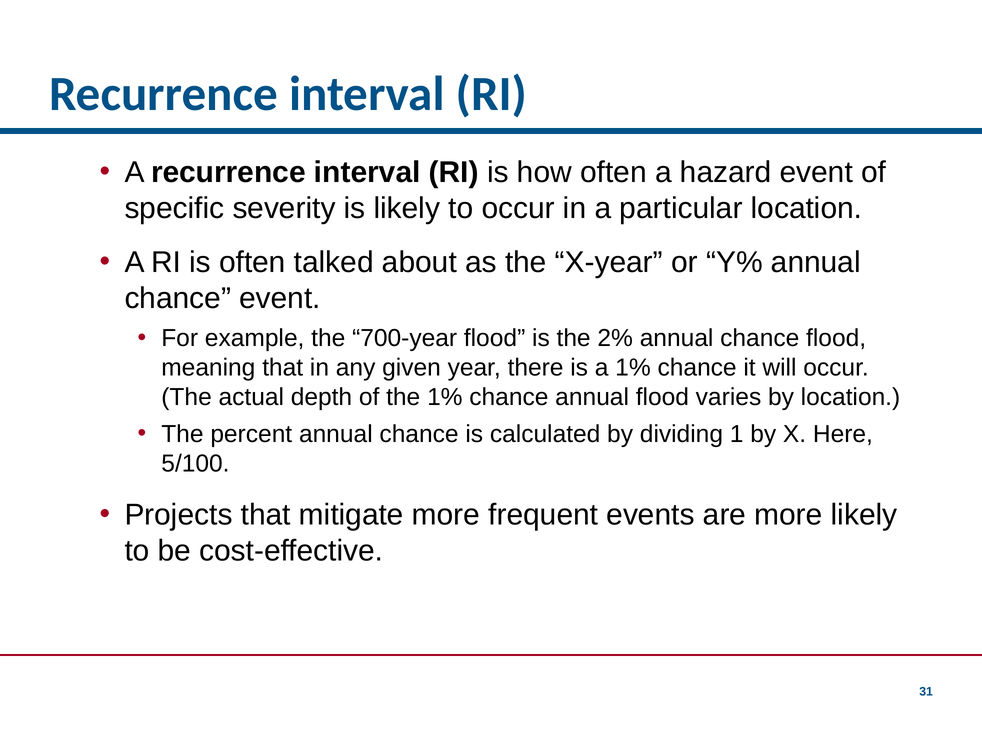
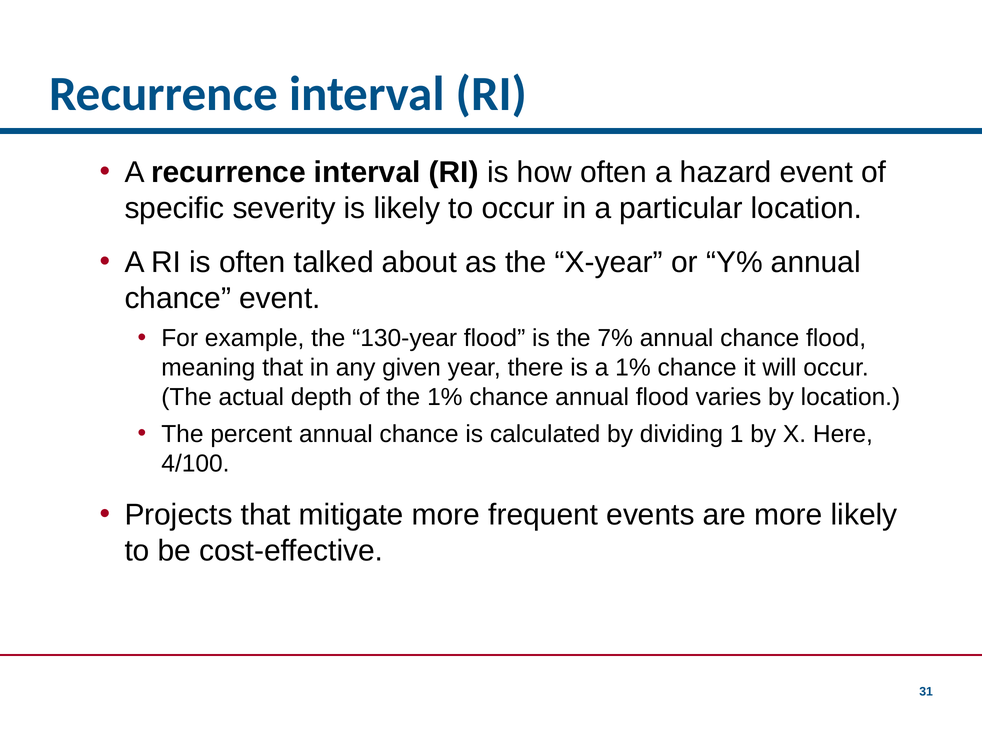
700-year: 700-year -> 130-year (405, 338)
2%: 2% -> 7% (615, 338)
5/100: 5/100 -> 4/100 (195, 463)
